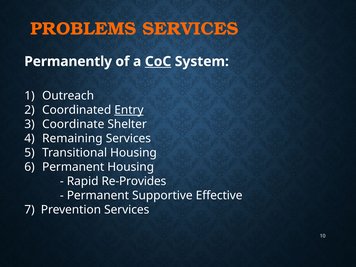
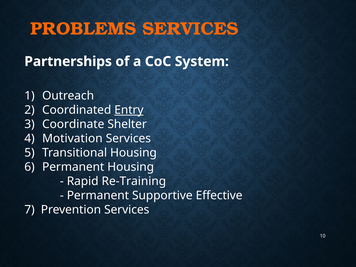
Permanently: Permanently -> Partnerships (68, 61)
CoC underline: present -> none (158, 61)
Remaining: Remaining -> Motivation (72, 138)
Re-Provides: Re-Provides -> Re-Training (134, 181)
